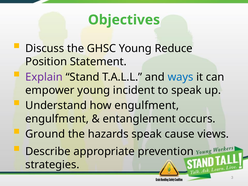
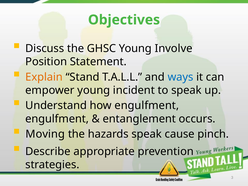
Reduce: Reduce -> Involve (174, 49)
Explain colour: purple -> orange (44, 77)
Ground: Ground -> Moving (45, 134)
views: views -> pinch (213, 134)
